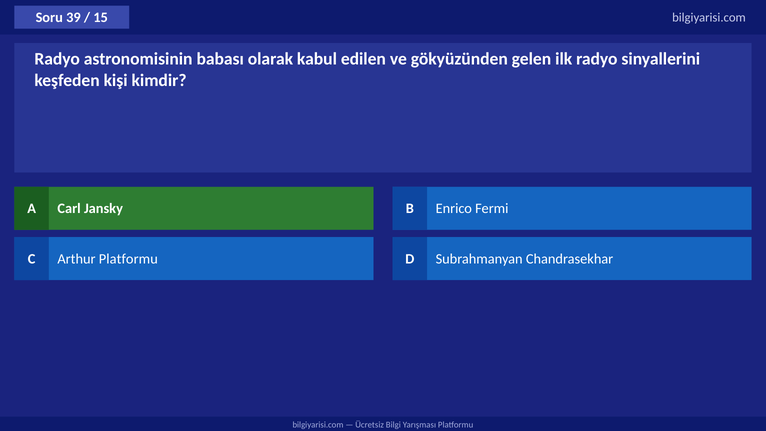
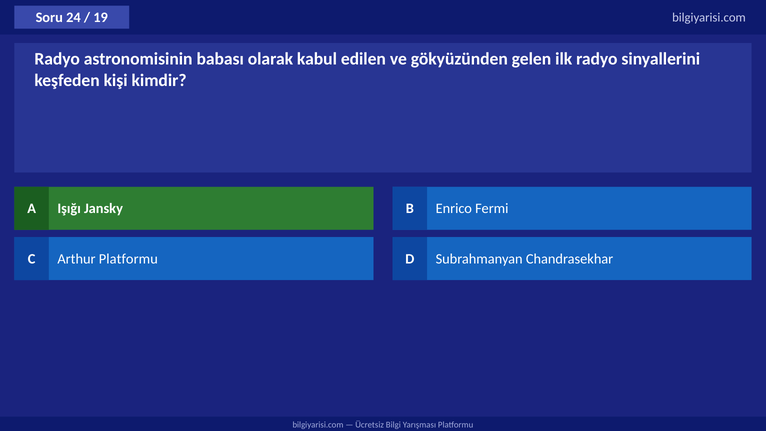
39: 39 -> 24 (73, 18)
15: 15 -> 19 (101, 18)
Carl: Carl -> Işığı (69, 208)
